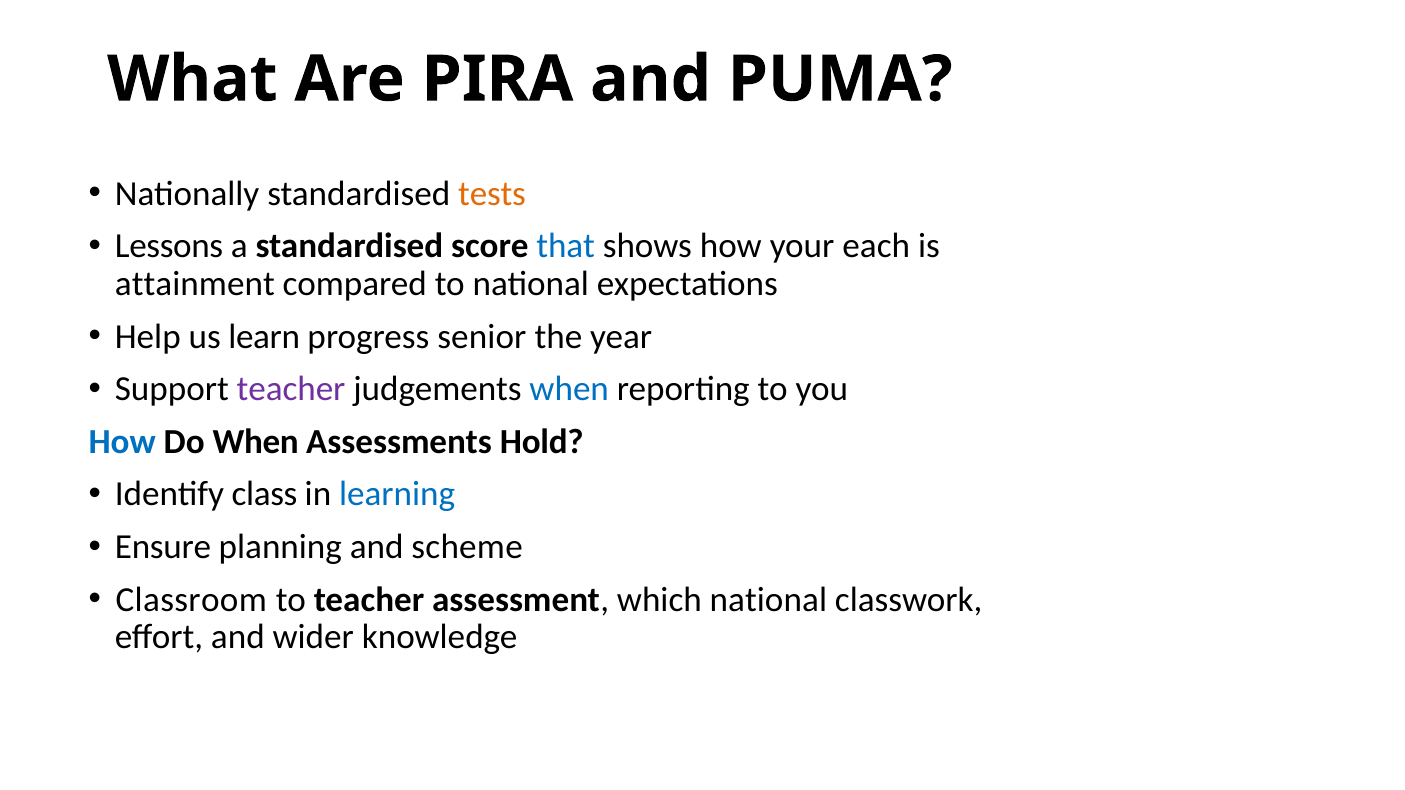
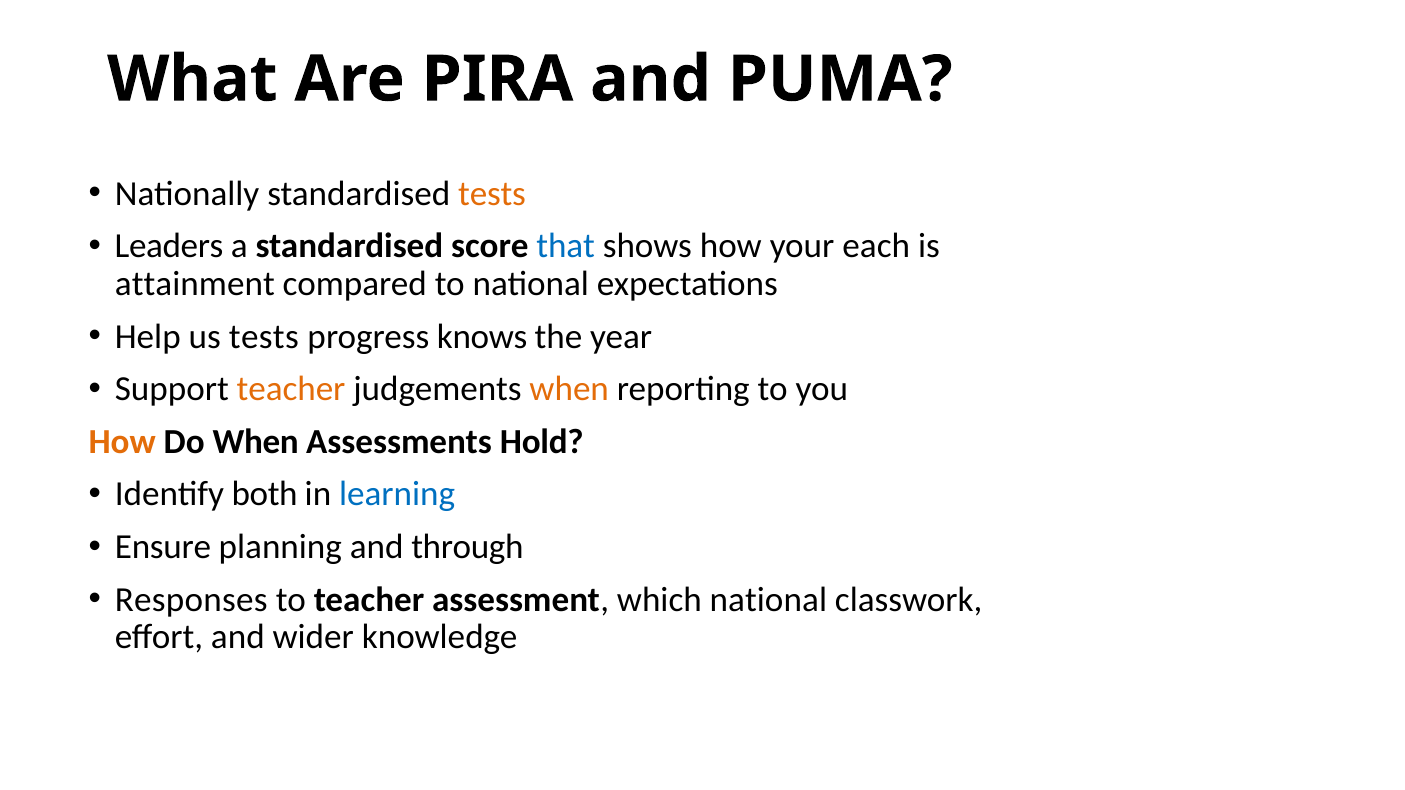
Lessons: Lessons -> Leaders (169, 246)
us learn: learn -> tests (264, 337)
senior: senior -> knows (482, 337)
teacher colour: purple -> orange (291, 389)
when colour: blue -> orange (569, 389)
How colour: blue -> orange (122, 442)
class: class -> both (265, 495)
scheme: scheme -> through (467, 547)
Classroom: Classroom -> Responses (191, 600)
